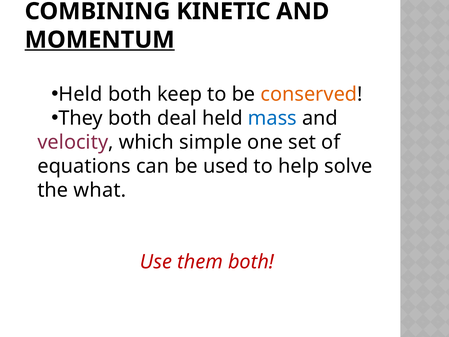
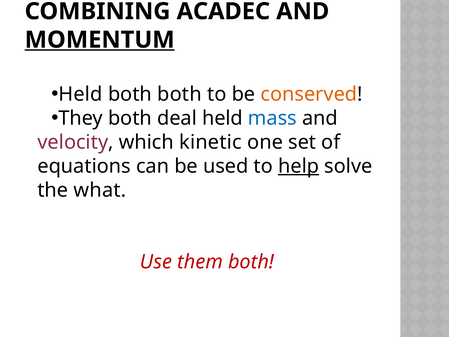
KINETIC: KINETIC -> ACADEC (223, 11)
both keep: keep -> both (179, 94)
simple: simple -> kinetic (210, 142)
help underline: none -> present (299, 166)
